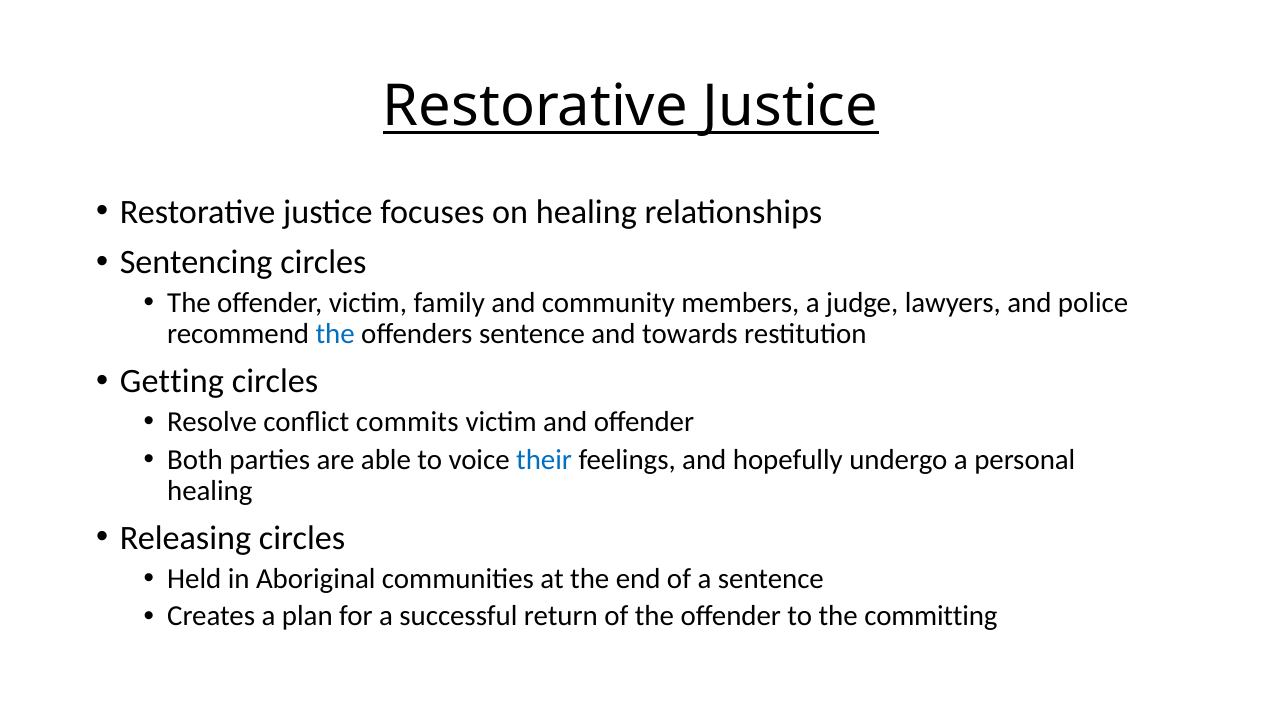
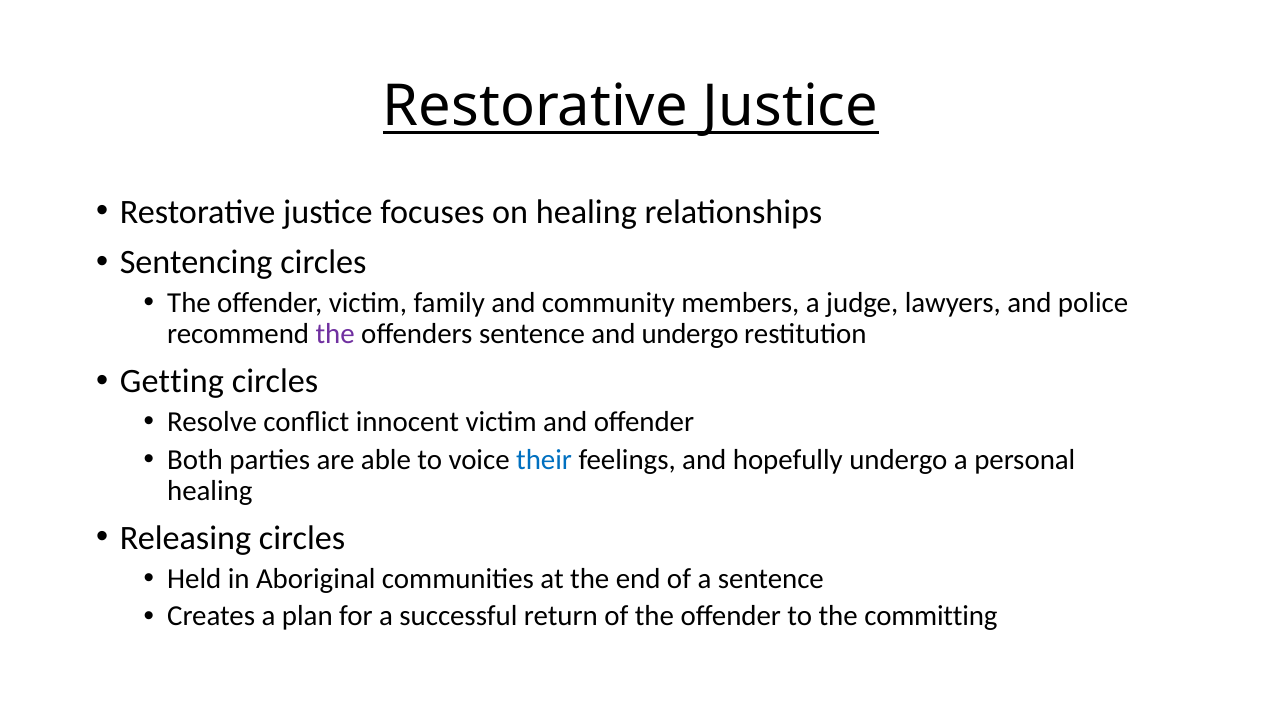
the colour: blue -> purple (335, 334)
and towards: towards -> undergo (690, 334)
commits: commits -> innocent (407, 422)
